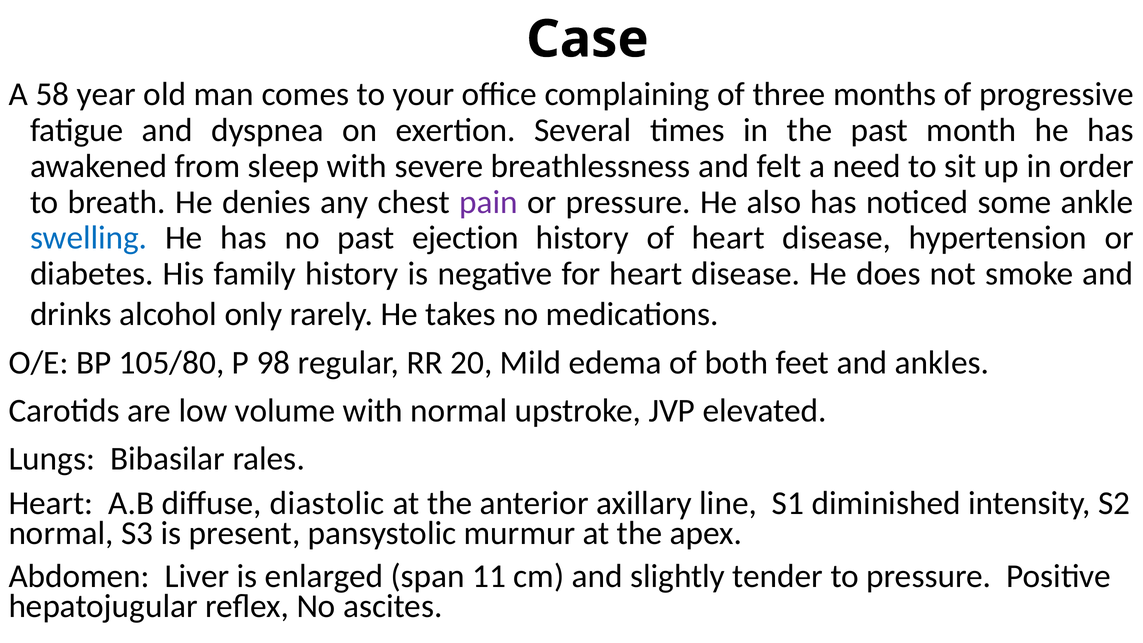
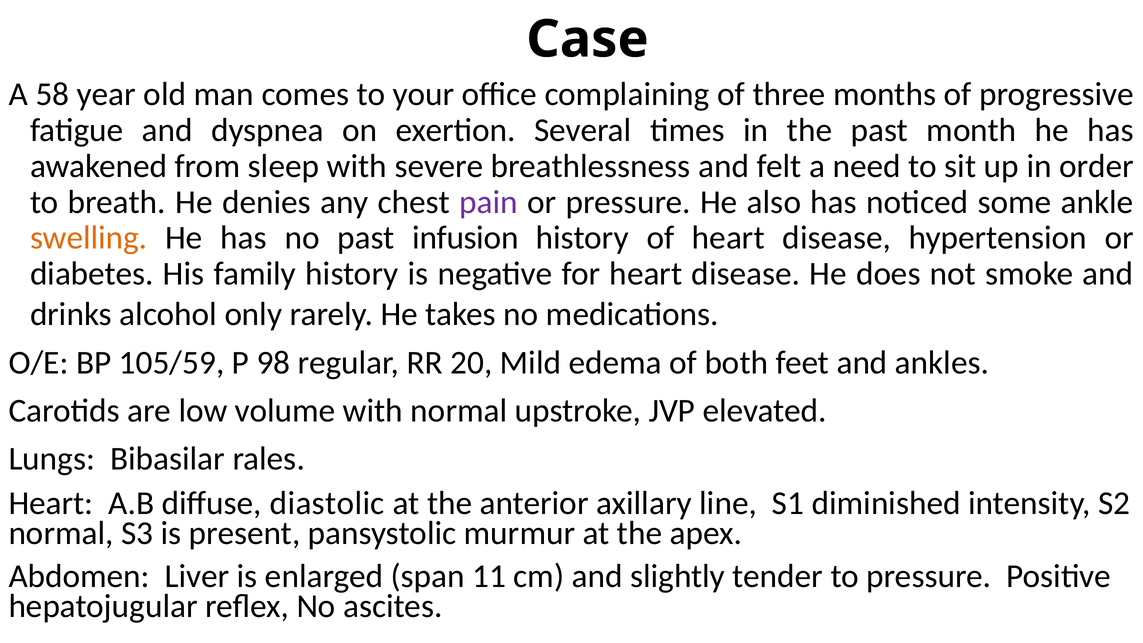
swelling colour: blue -> orange (89, 238)
ejection: ejection -> infusion (465, 238)
105/80: 105/80 -> 105/59 (172, 363)
